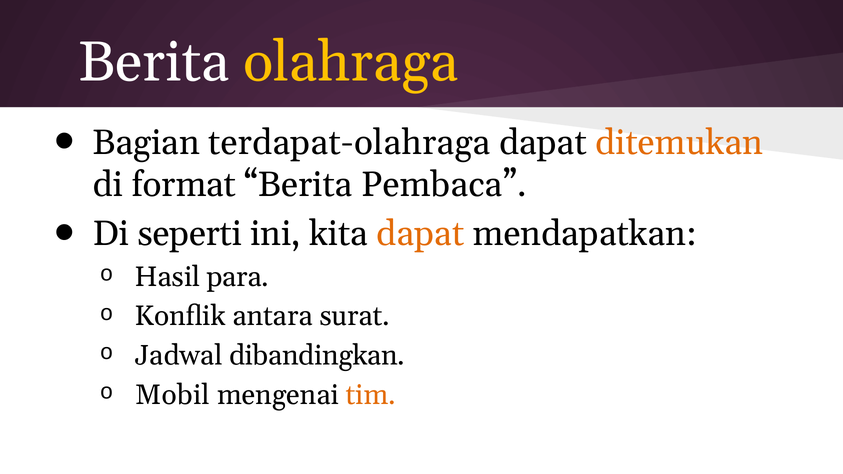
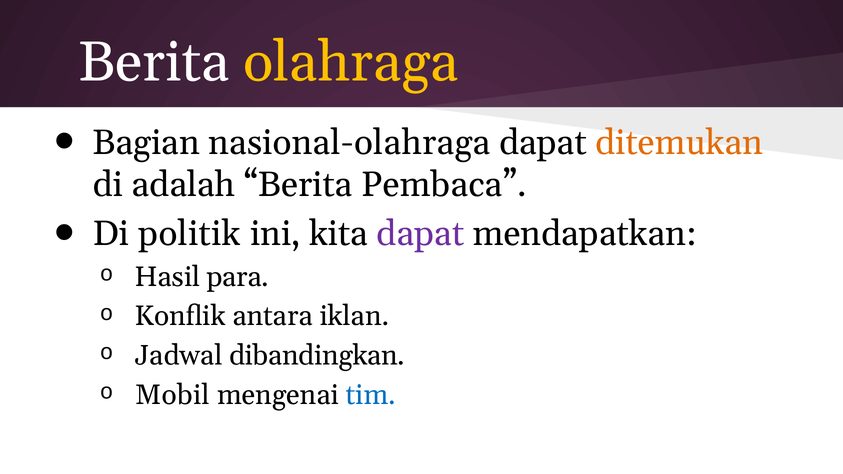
terdapat-olahraga: terdapat-olahraga -> nasional-olahraga (349, 143)
format: format -> adalah (184, 185)
seperti: seperti -> politik (189, 234)
dapat colour: orange -> purple (420, 234)
surat: surat -> iklan (354, 316)
tim colour: orange -> blue (371, 395)
